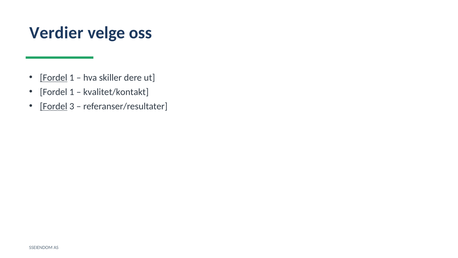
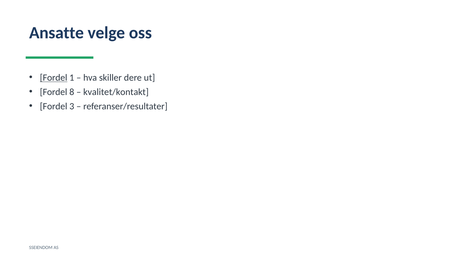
Verdier: Verdier -> Ansatte (56, 33)
1: 1 -> 8 (72, 92)
Fordel underline: present -> none (54, 106)
